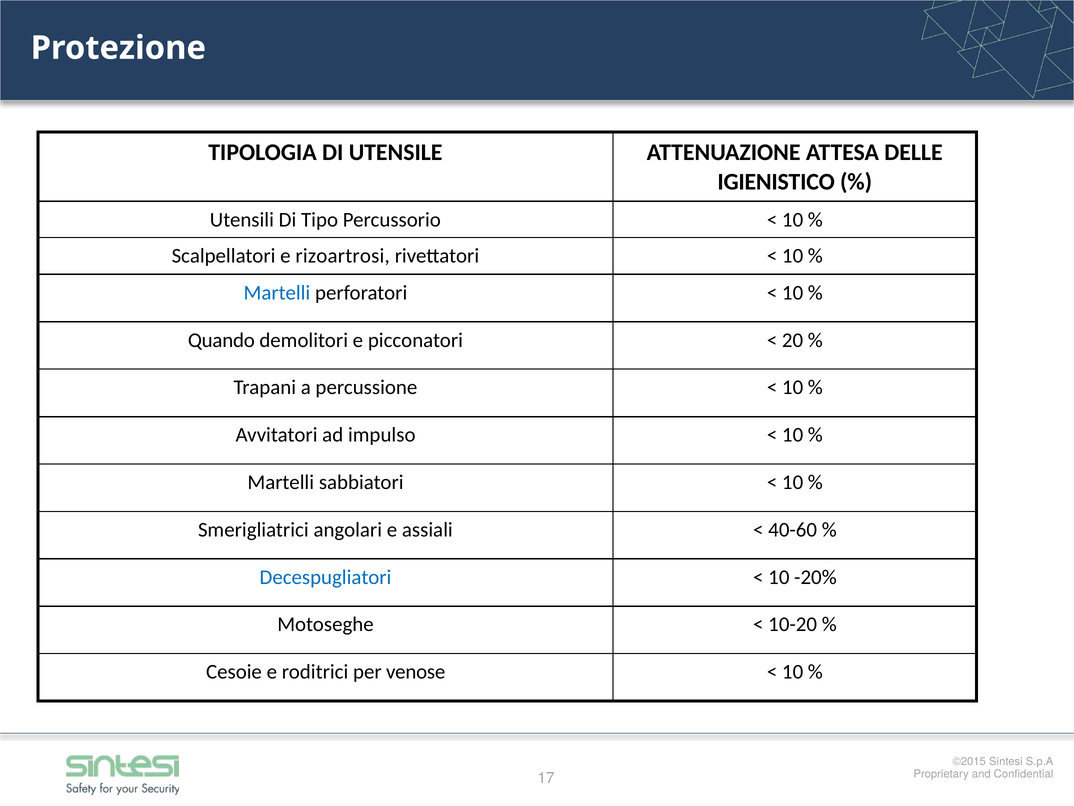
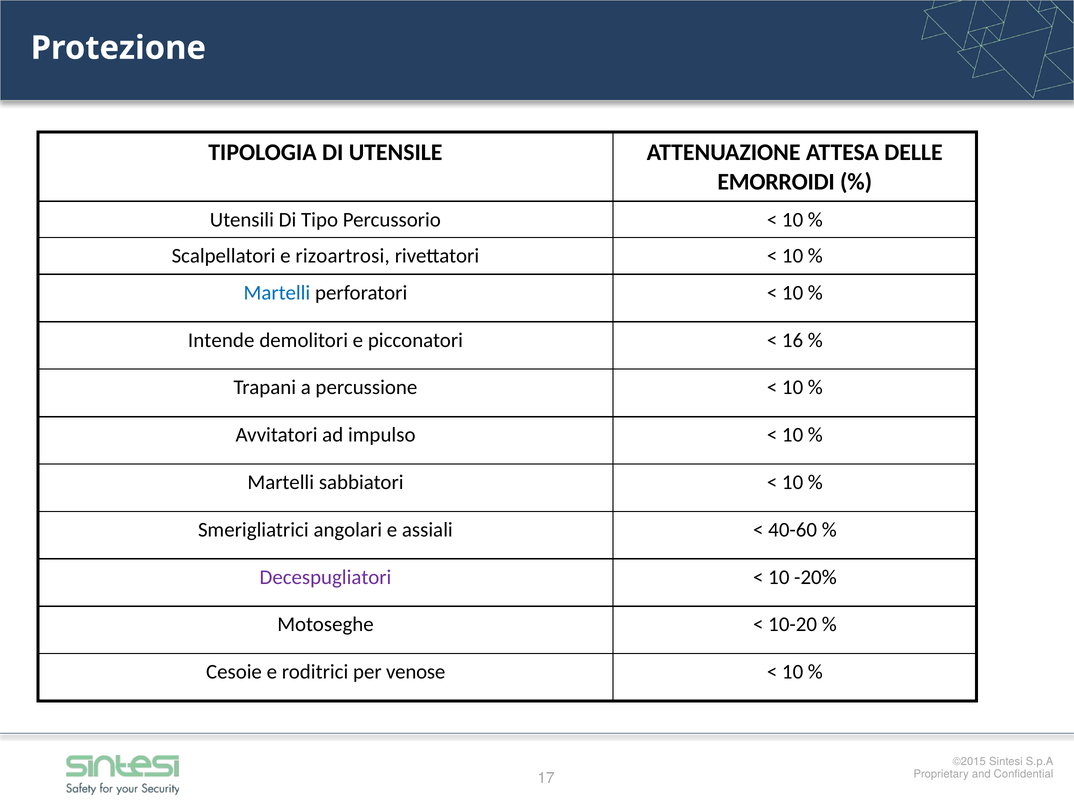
IGIENISTICO: IGIENISTICO -> EMORROIDI (776, 182)
Quando: Quando -> Intende (221, 340)
20: 20 -> 16 (793, 340)
Decespugliatori colour: blue -> purple (326, 577)
